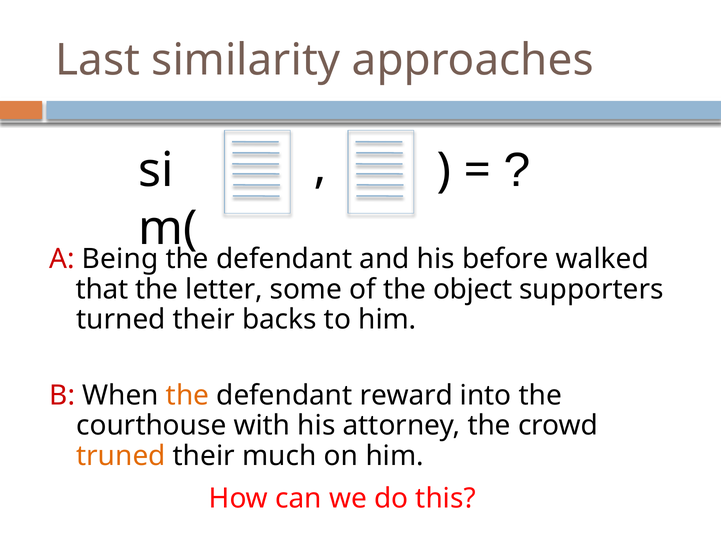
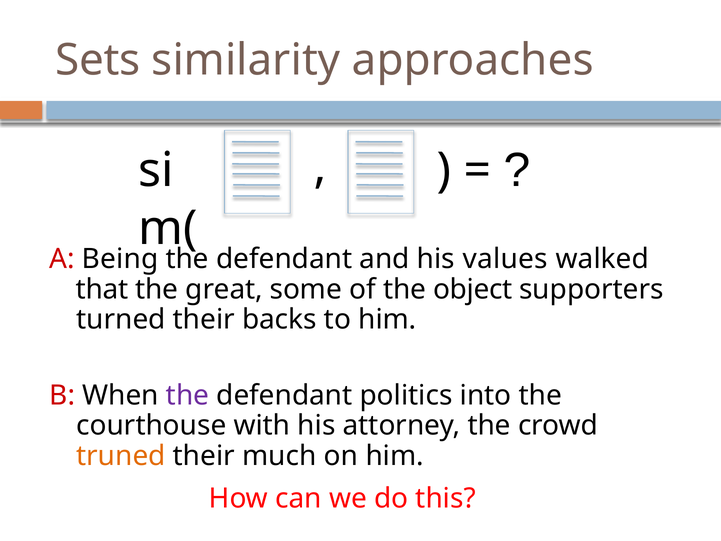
Last: Last -> Sets (98, 60)
before: before -> values (505, 259)
letter: letter -> great (224, 289)
the colour: orange -> purple (188, 395)
reward: reward -> politics (406, 395)
